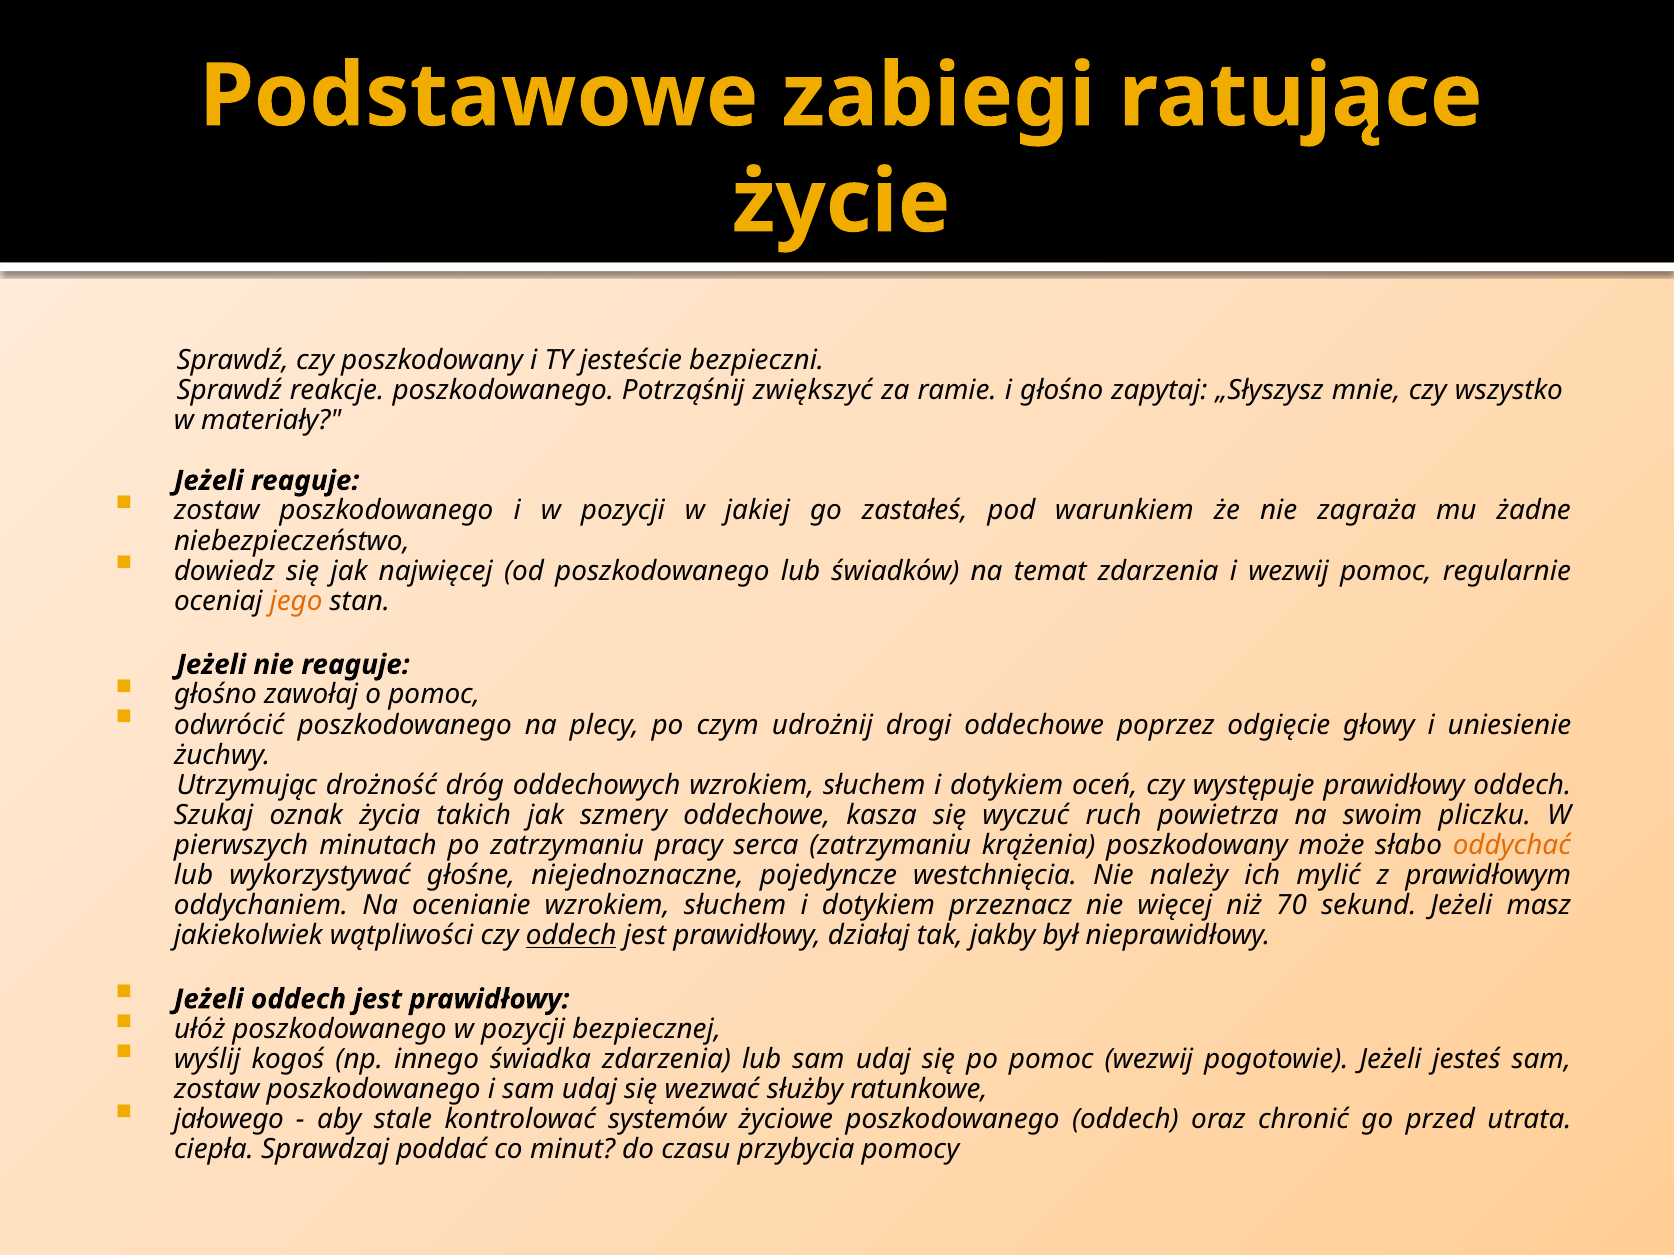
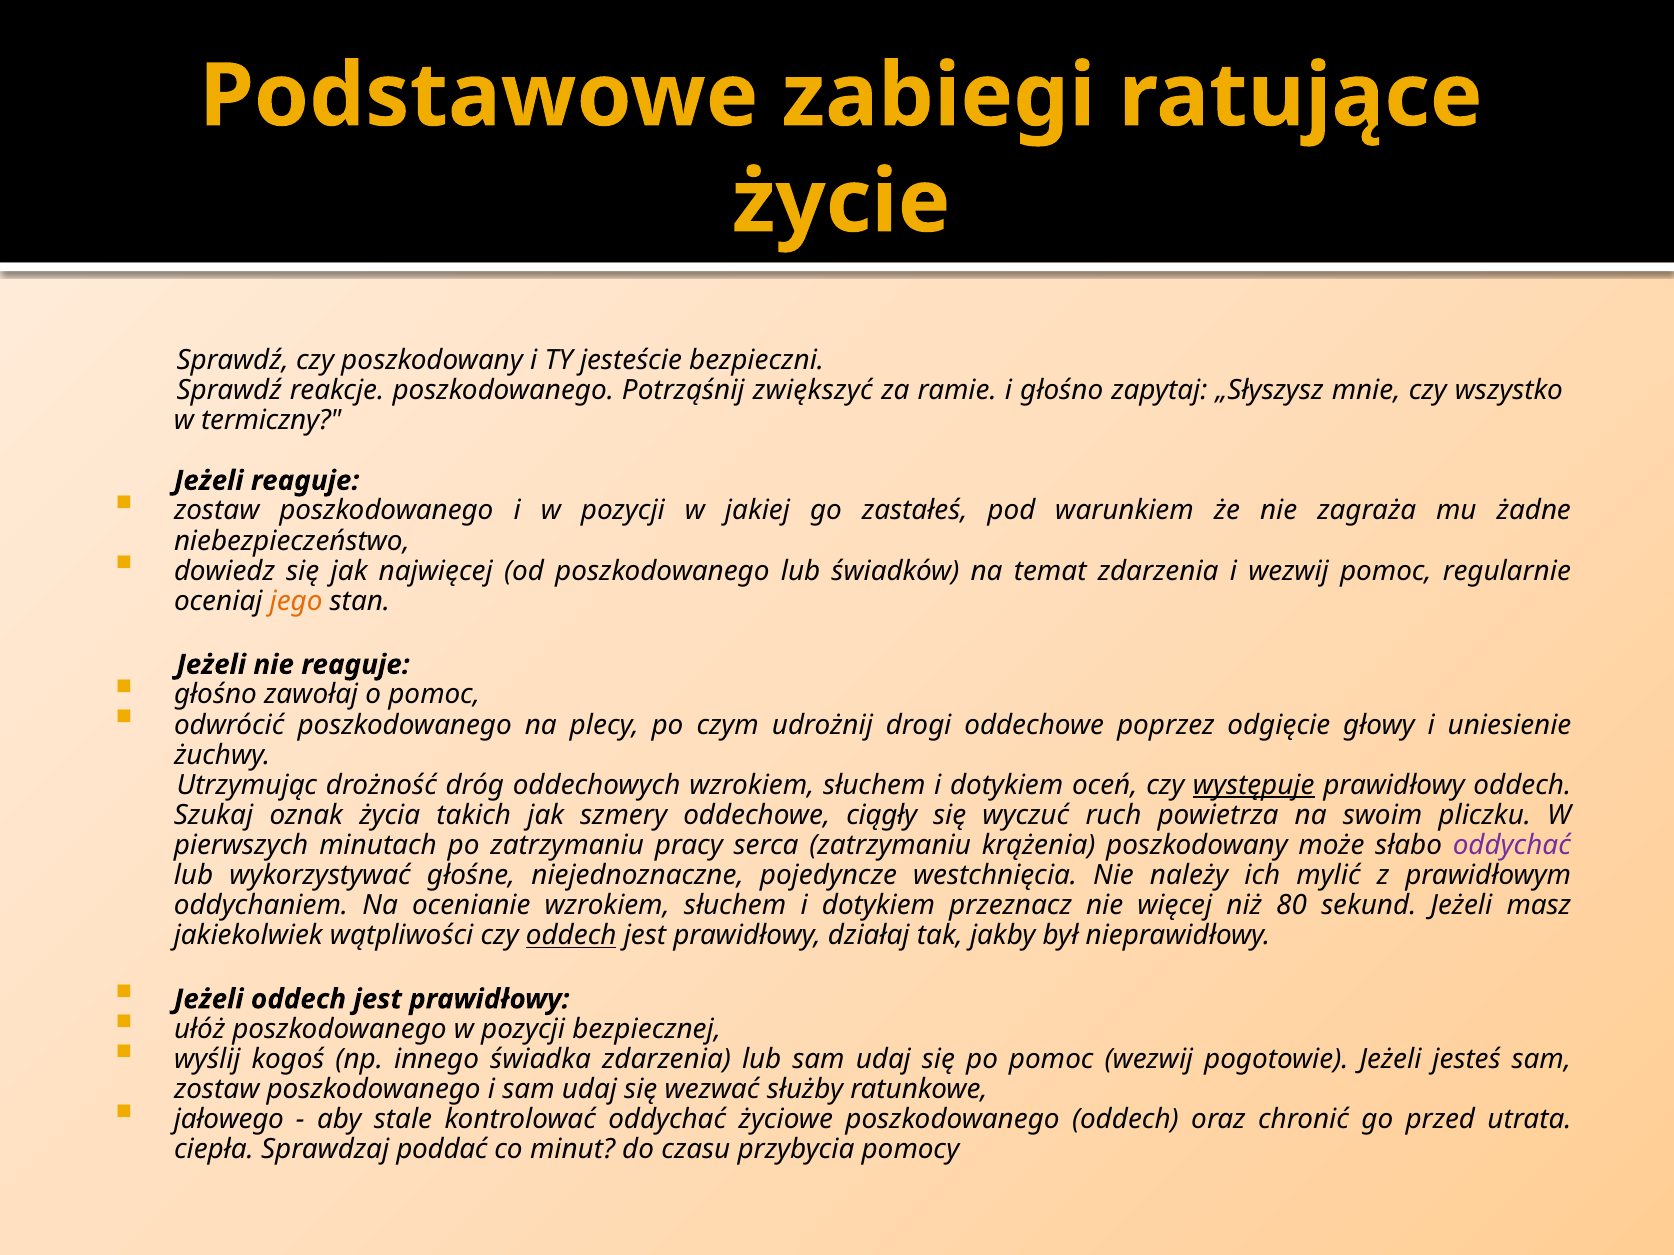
materiały: materiały -> termiczny (271, 421)
występuje underline: none -> present (1254, 785)
kasza: kasza -> ciągły (882, 816)
oddychać colour: orange -> purple (1512, 846)
70: 70 -> 80 (1292, 906)
kontrolować systemów: systemów -> oddychać (667, 1120)
